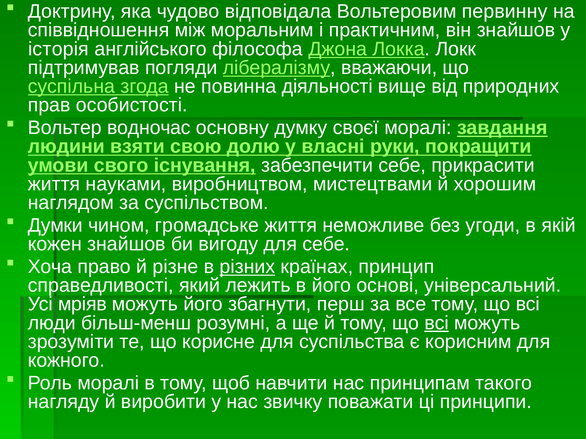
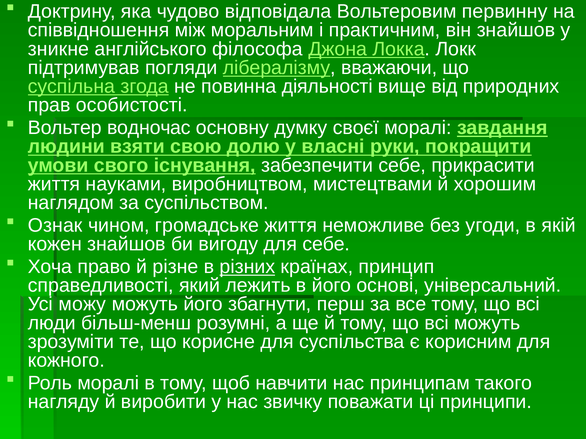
історія: історія -> зникне (59, 49)
Думки: Думки -> Ознак (55, 226)
мріяв: мріяв -> можу (82, 305)
всі underline: present -> none (437, 323)
